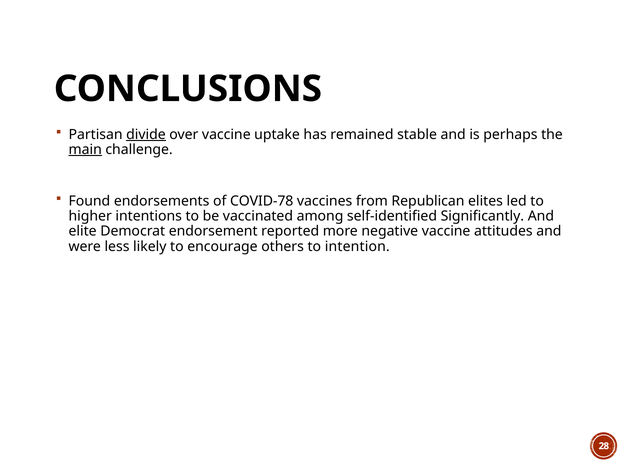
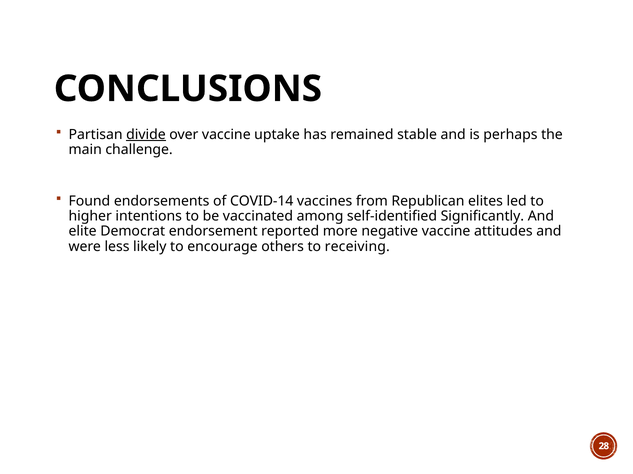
main underline: present -> none (85, 150)
COVID-78: COVID-78 -> COVID-14 (262, 201)
intention: intention -> receiving (357, 247)
